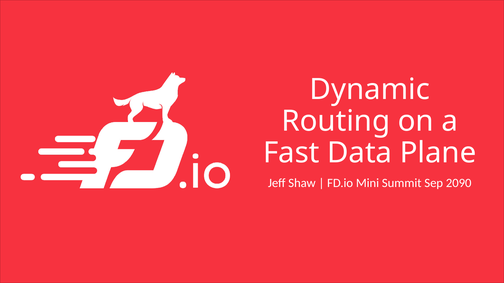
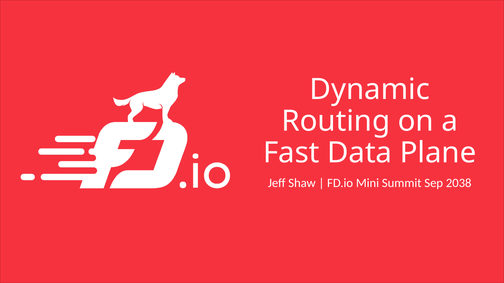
2090: 2090 -> 2038 (459, 183)
